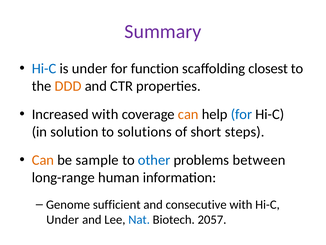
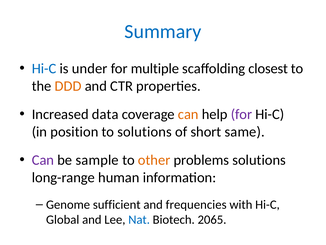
Summary colour: purple -> blue (163, 32)
function: function -> multiple (155, 68)
Increased with: with -> data (105, 114)
for colour: blue -> purple (241, 114)
solution: solution -> position (74, 131)
steps: steps -> same (245, 131)
Can colour: orange -> purple (43, 160)
other colour: blue -> orange (154, 160)
problems between: between -> solutions (259, 160)
consecutive: consecutive -> frequencies (196, 204)
Under: Under -> Global (63, 219)
2057: 2057 -> 2065 (212, 219)
